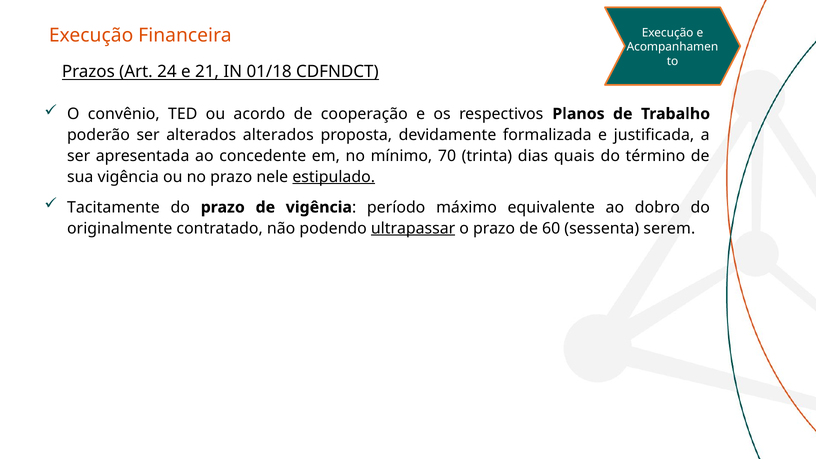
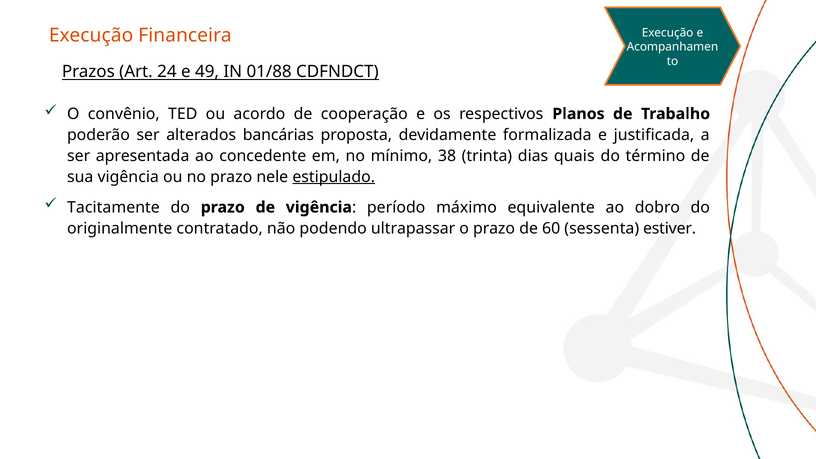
21: 21 -> 49 (207, 72)
01/18: 01/18 -> 01/88 (269, 72)
alterados alterados: alterados -> bancárias (278, 135)
70: 70 -> 38 (447, 156)
ultrapassar underline: present -> none (413, 228)
serem: serem -> estiver (670, 228)
